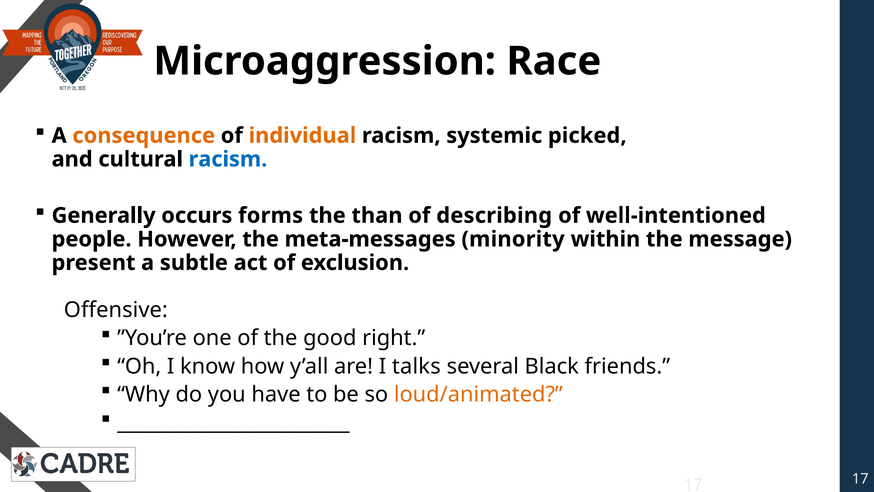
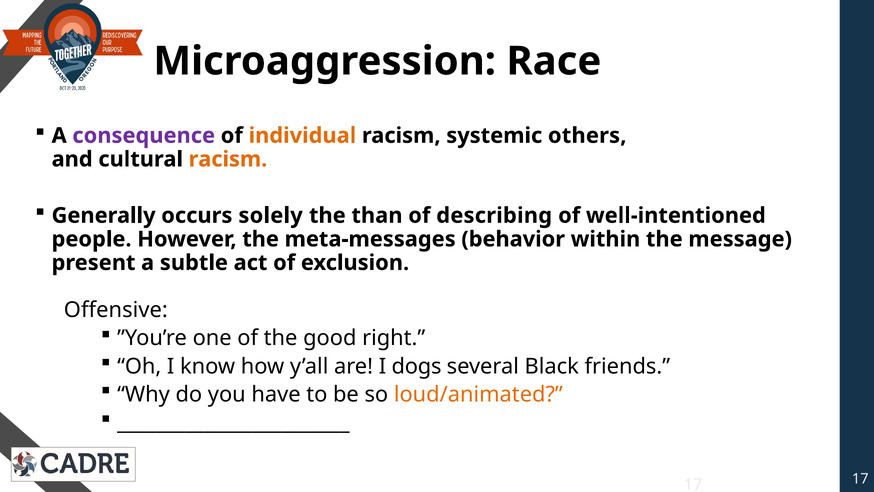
consequence colour: orange -> purple (144, 136)
picked: picked -> others (587, 136)
racism colour: blue -> orange (228, 159)
forms: forms -> solely (271, 215)
minority: minority -> behavior (513, 239)
talks: talks -> dogs (417, 366)
